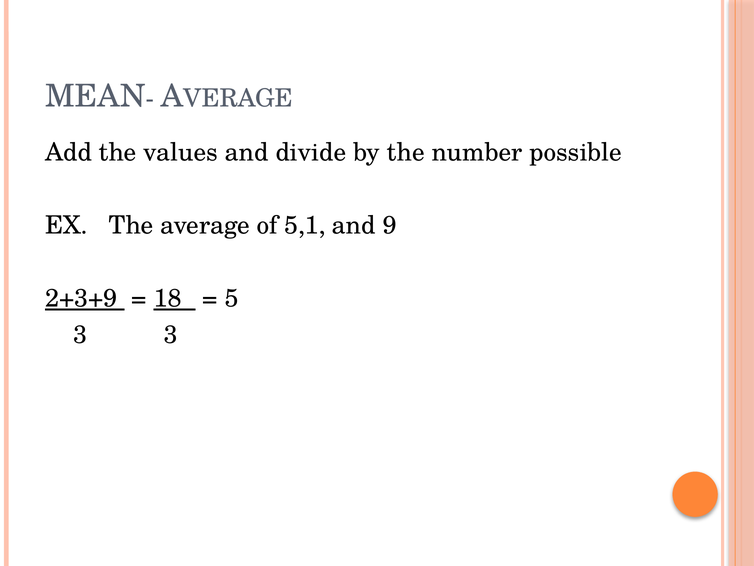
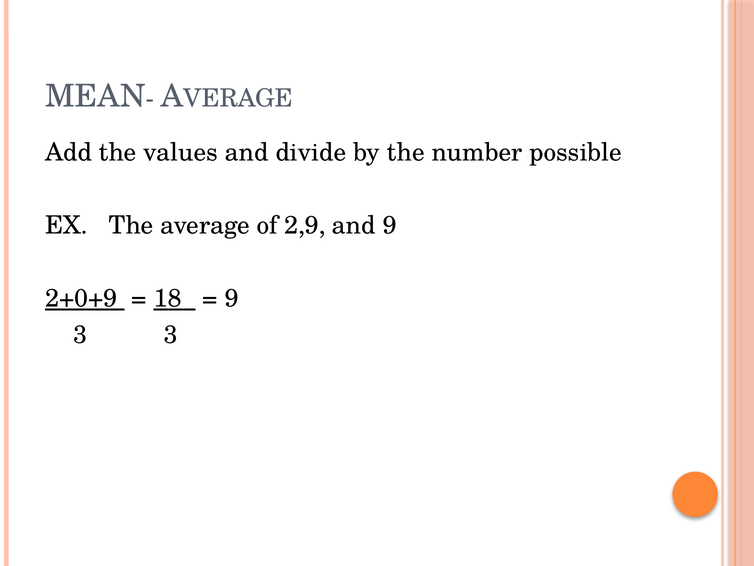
5,1: 5,1 -> 2,9 (305, 225)
2+3+9: 2+3+9 -> 2+0+9 (81, 298)
5: 5 -> 9 (232, 298)
